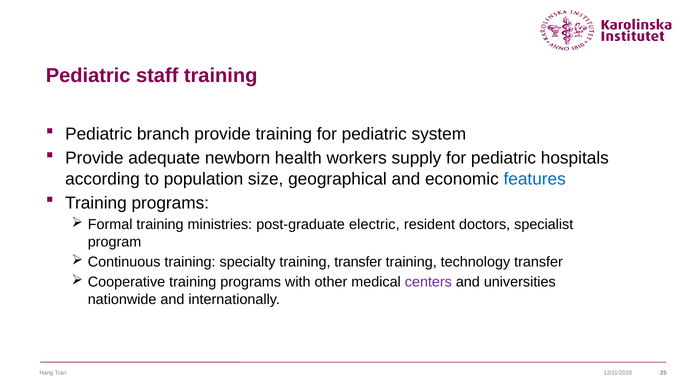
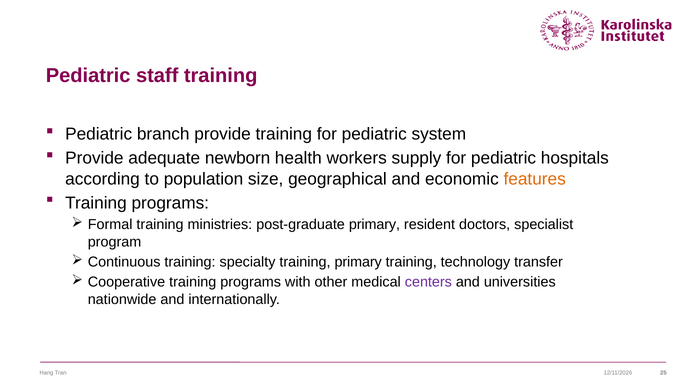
features colour: blue -> orange (535, 179)
post-graduate electric: electric -> primary (374, 224)
training transfer: transfer -> primary (358, 262)
